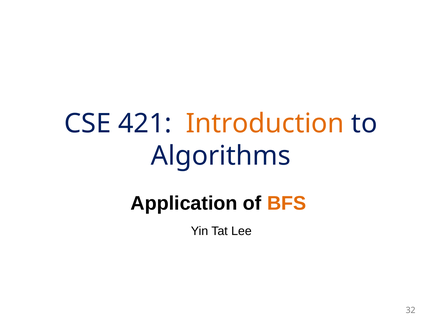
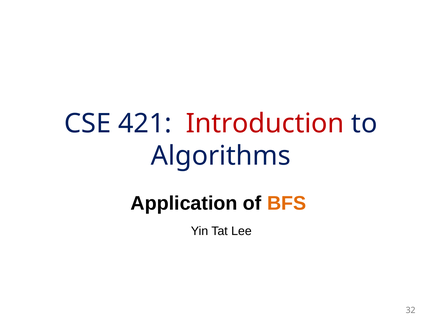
Introduction colour: orange -> red (265, 123)
